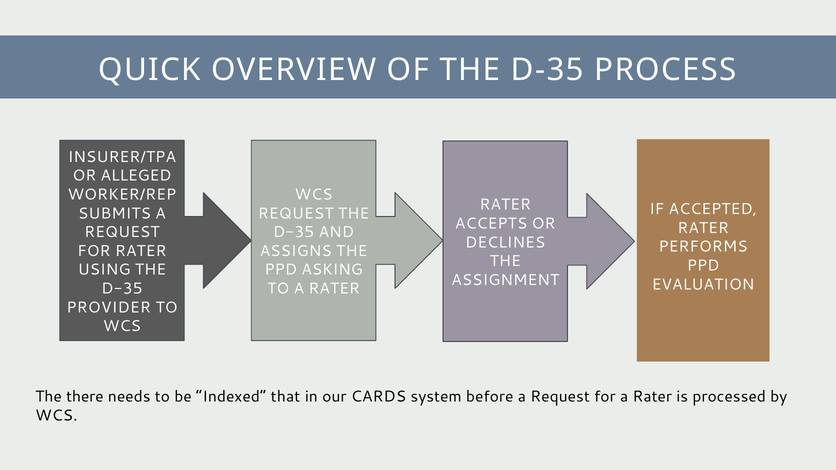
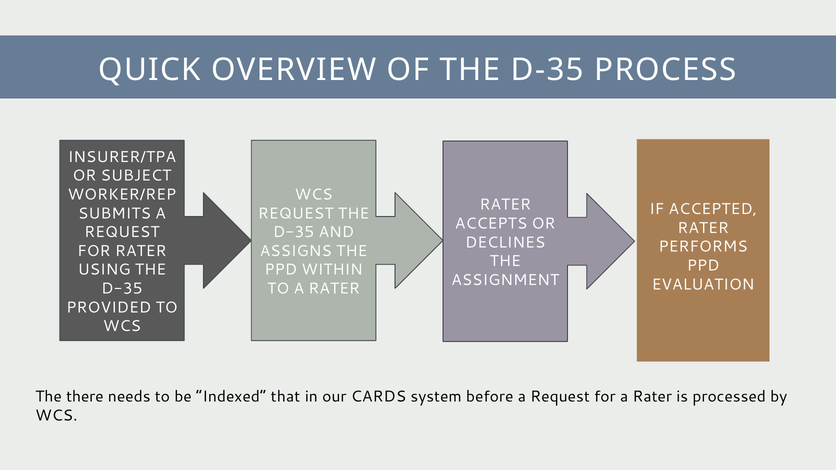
ALLEGED: ALLEGED -> SUBJECT (136, 176)
ASKING: ASKING -> WITHIN (332, 270)
PROVIDER: PROVIDER -> PROVIDED (109, 308)
